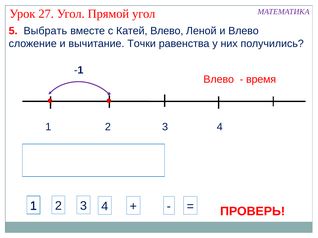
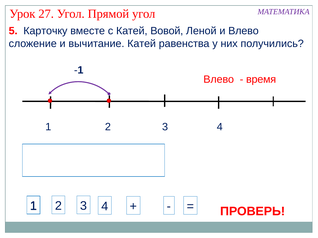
Выбрать: Выбрать -> Карточку (45, 31)
Катей Влево: Влево -> Вовой (167, 31)
вычитание Точки: Точки -> Катей (142, 44)
